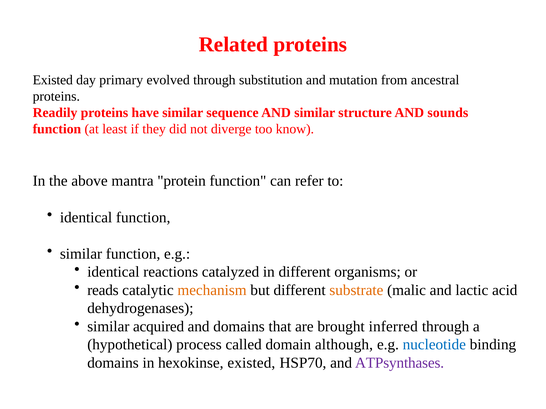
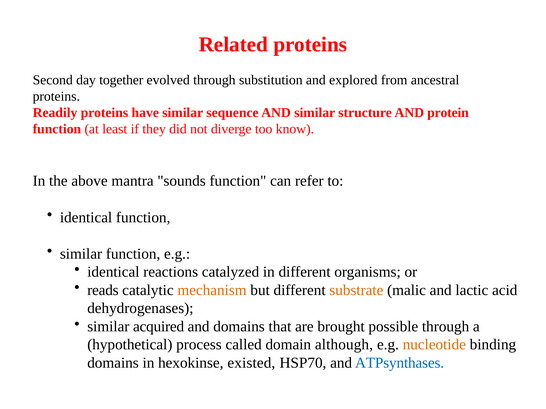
Existed: Existed -> Second (53, 80)
primary: primary -> together (121, 80)
mutation: mutation -> explored (353, 80)
sounds: sounds -> protein (448, 113)
protein: protein -> sounds (182, 181)
inferred: inferred -> possible (393, 327)
nucleotide colour: blue -> orange (434, 345)
ATPsynthases colour: purple -> blue (400, 363)
